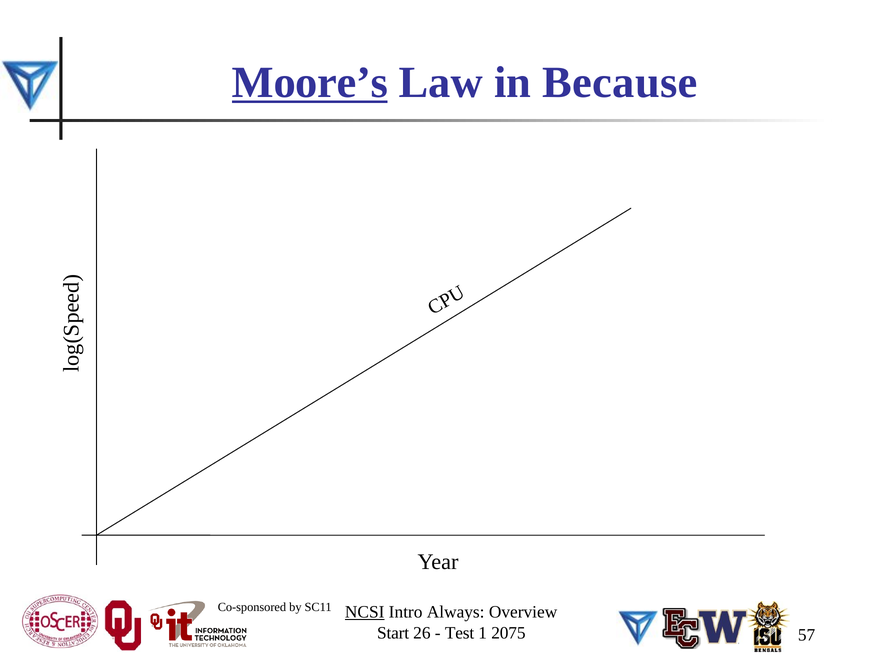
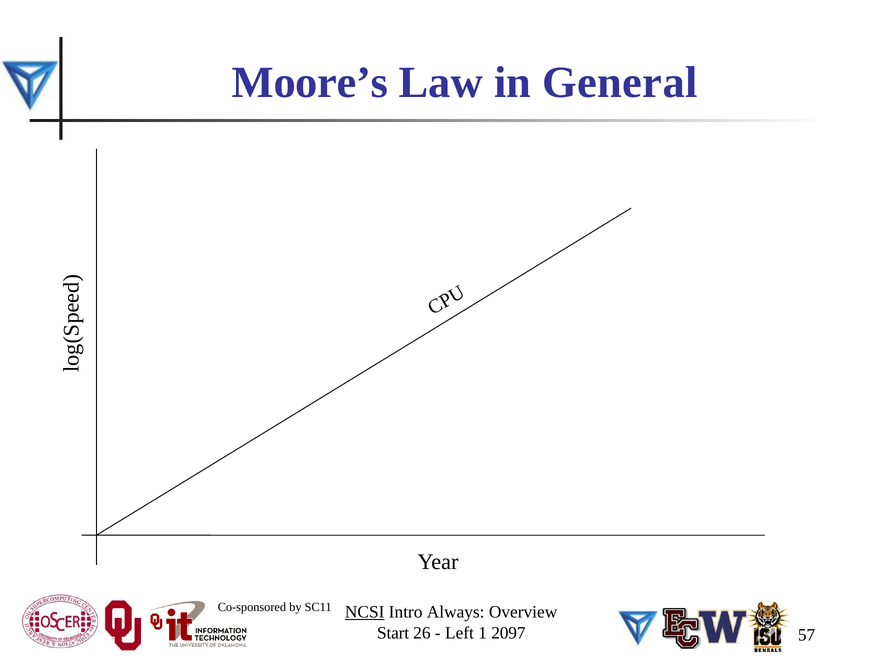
Moore’s underline: present -> none (310, 83)
Because: Because -> General (620, 83)
Test: Test -> Left (459, 632)
2075: 2075 -> 2097 (508, 632)
